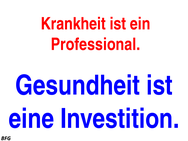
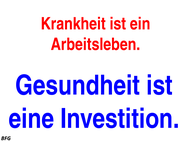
Professional: Professional -> Arbeitsleben (96, 44)
